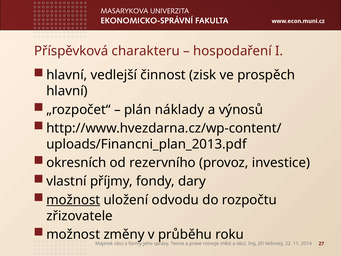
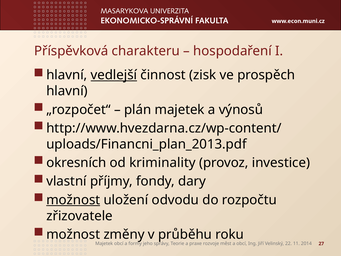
vedlejší underline: none -> present (114, 75)
plán náklady: náklady -> majetek (180, 110)
rezervního: rezervního -> kriminality (162, 163)
